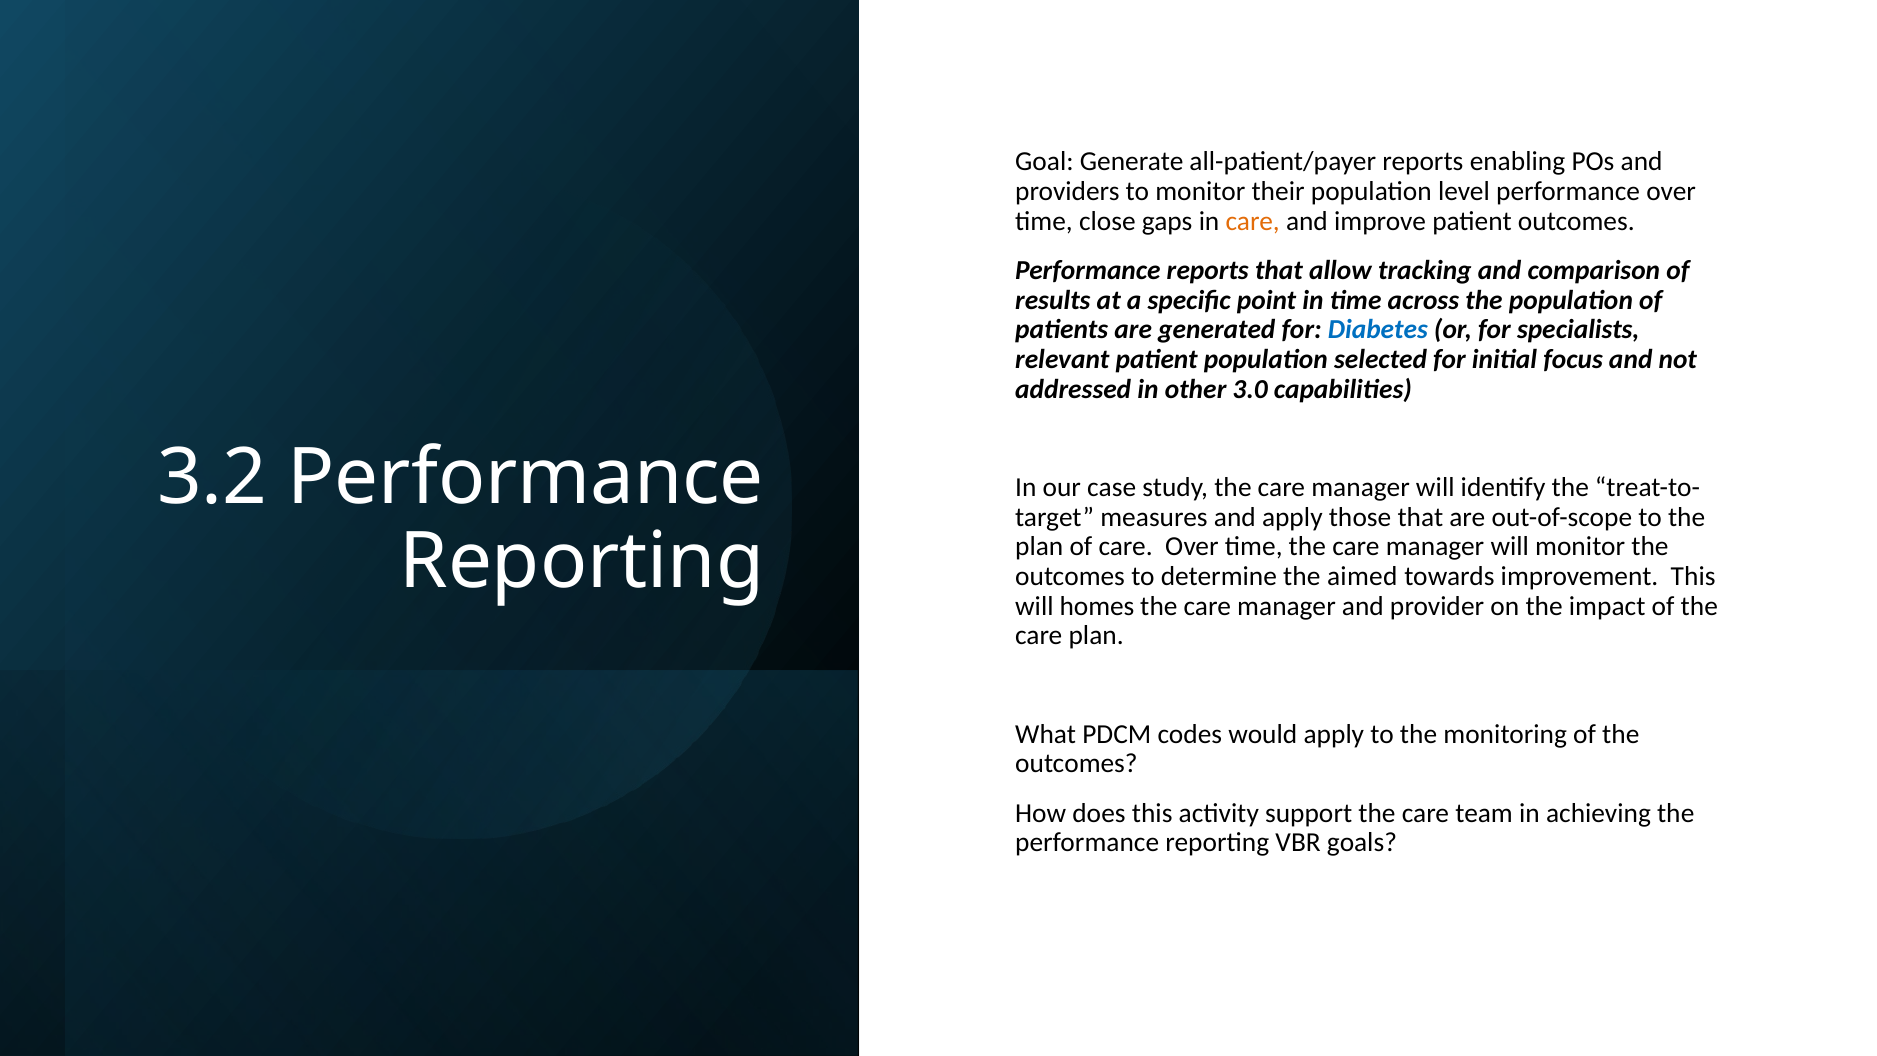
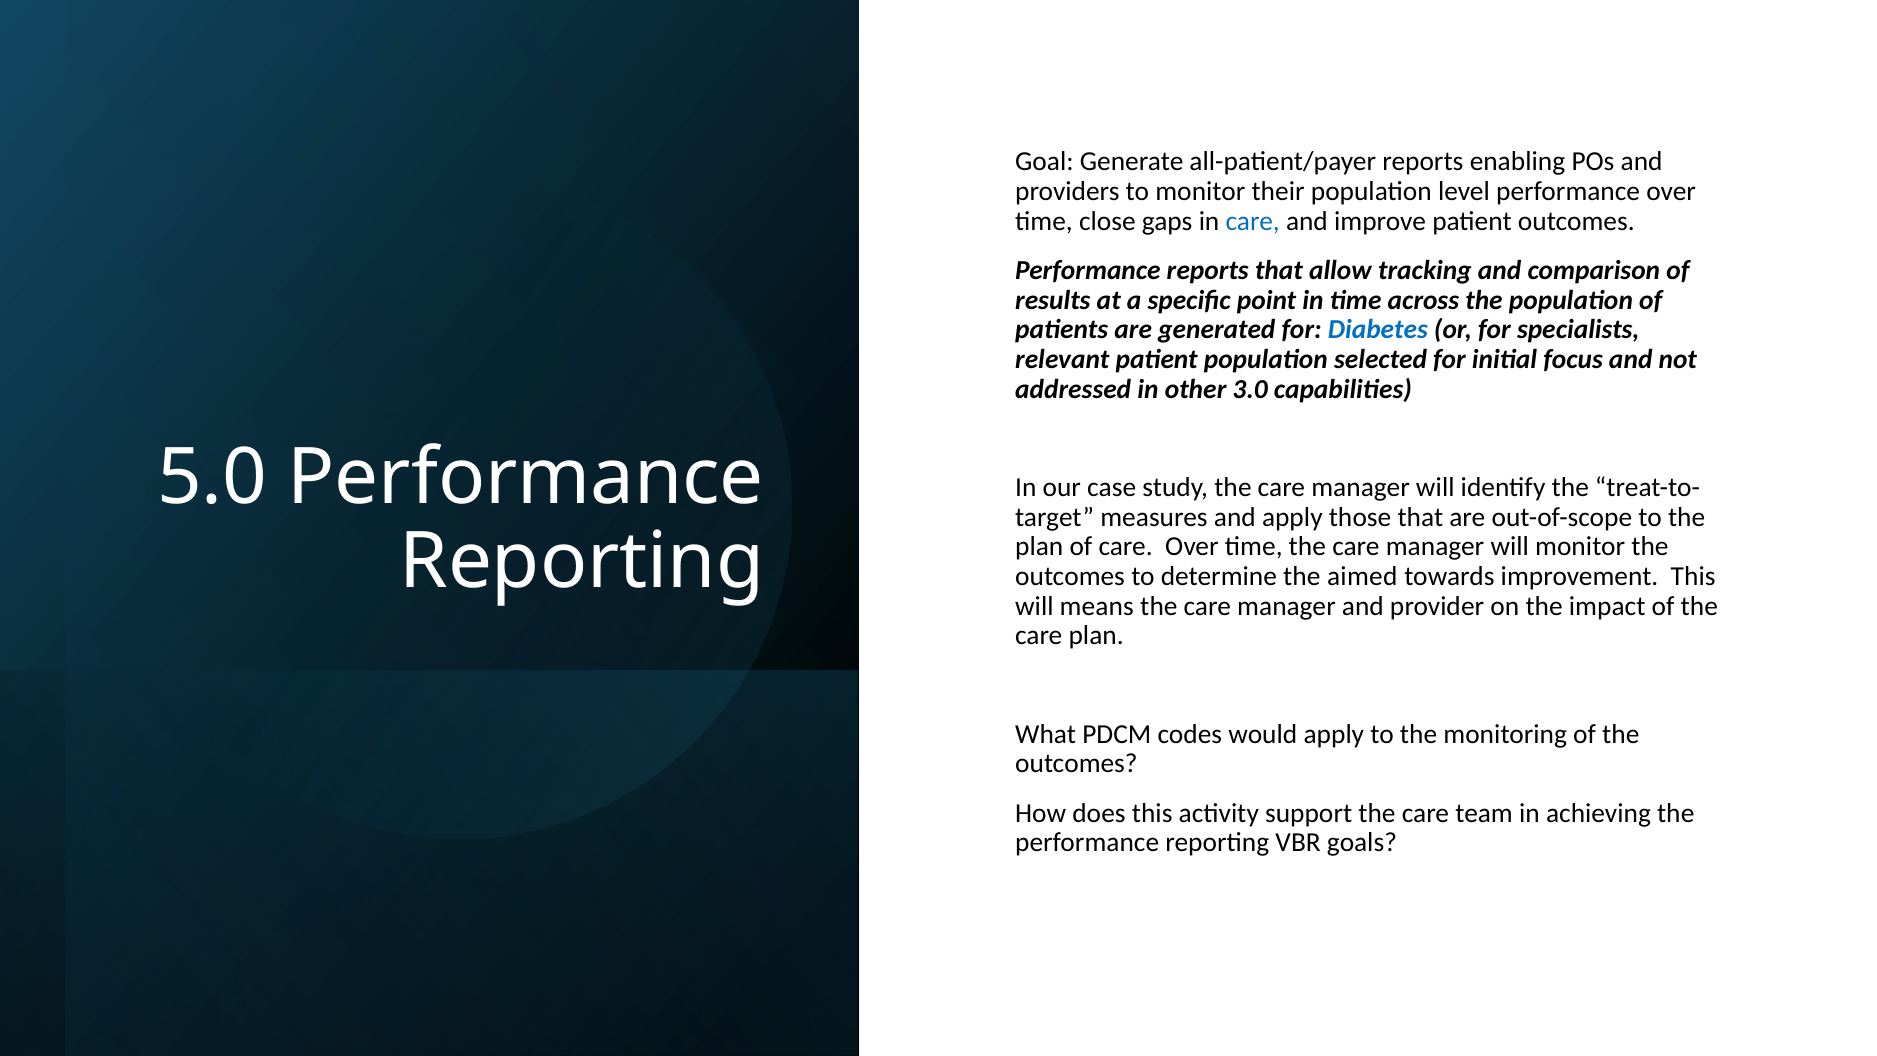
care colour: orange -> blue (1253, 221)
3.2: 3.2 -> 5.0 (212, 478)
homes: homes -> means (1097, 606)
